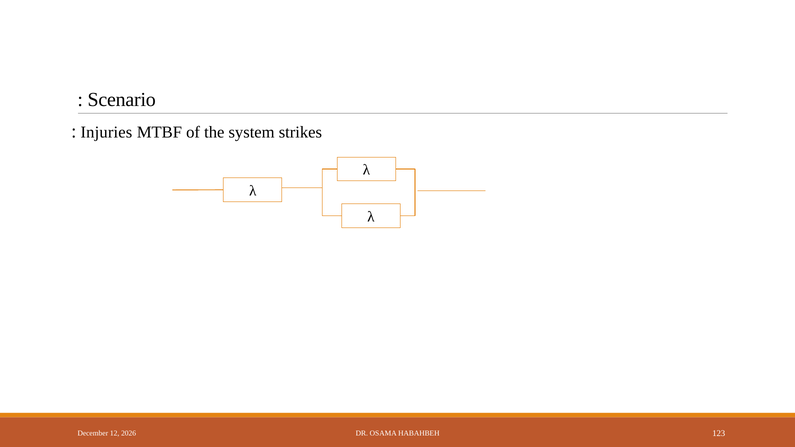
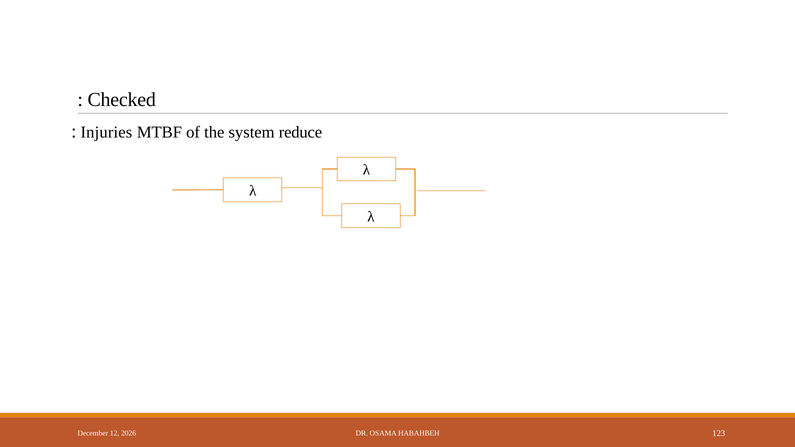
Scenario: Scenario -> Checked (122, 100)
strikes: strikes -> reduce (300, 132)
